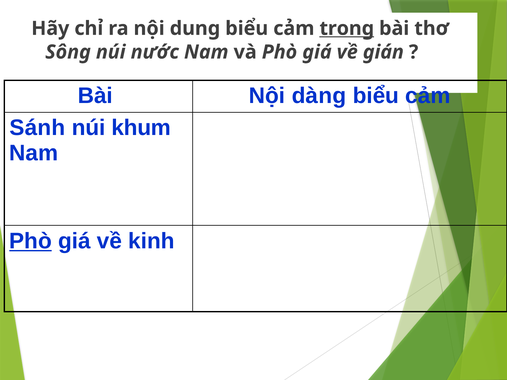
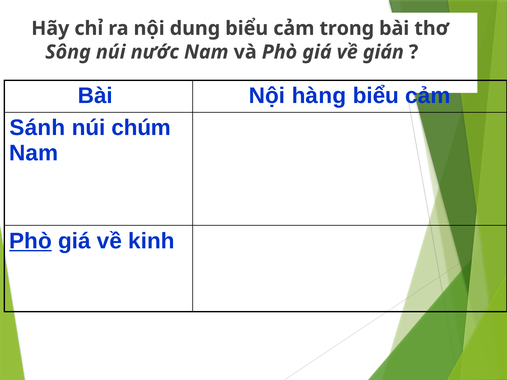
trong underline: present -> none (347, 28)
dàng: dàng -> hàng (319, 96)
khum: khum -> chúm (141, 128)
